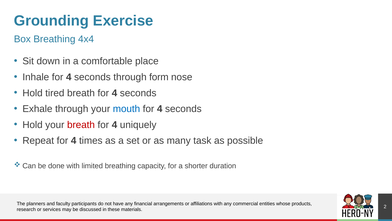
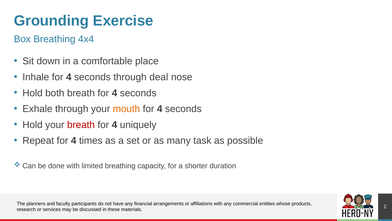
form: form -> deal (159, 77)
tired: tired -> both (55, 93)
mouth colour: blue -> orange (126, 109)
